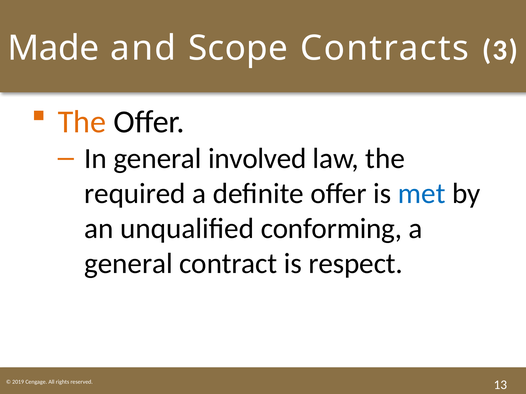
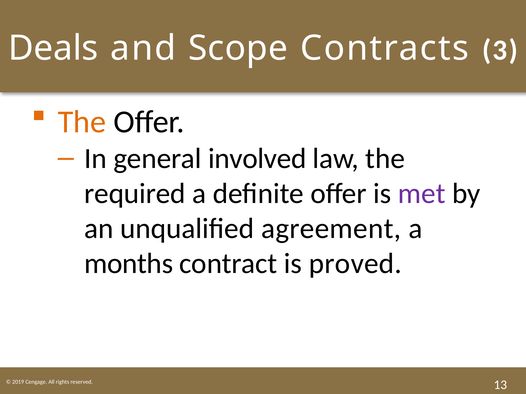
Made: Made -> Deals (53, 48)
met colour: blue -> purple (422, 194)
conforming: conforming -> agreement (331, 229)
general: general -> months (129, 264)
respect: respect -> proved (355, 264)
